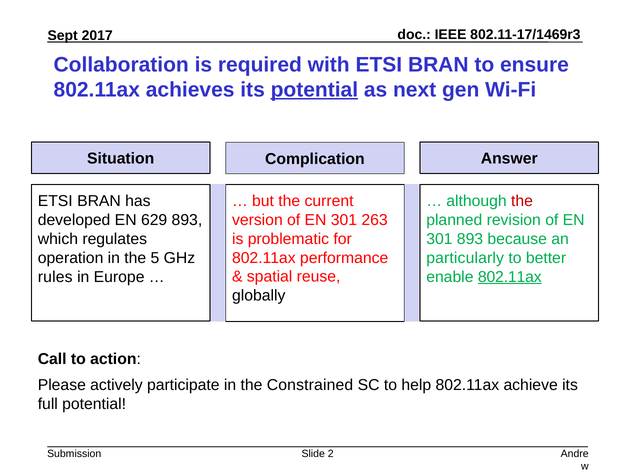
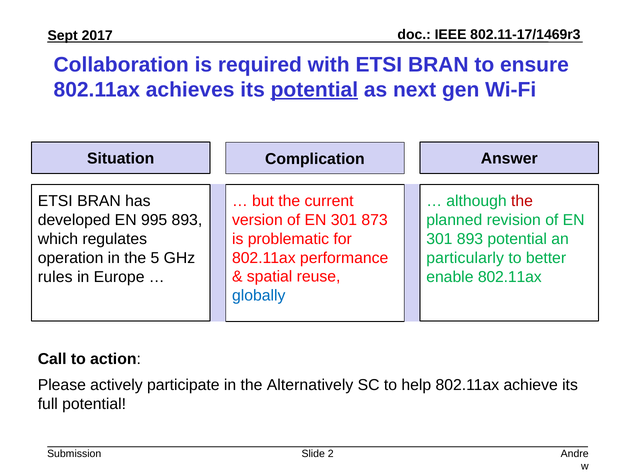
263: 263 -> 873 (375, 220)
629: 629 -> 995 (154, 220)
893 because: because -> potential (517, 239)
802.11ax underline: present -> none (510, 277)
globally colour: black -> blue (259, 295)
Constrained: Constrained -> Alternatively (310, 385)
